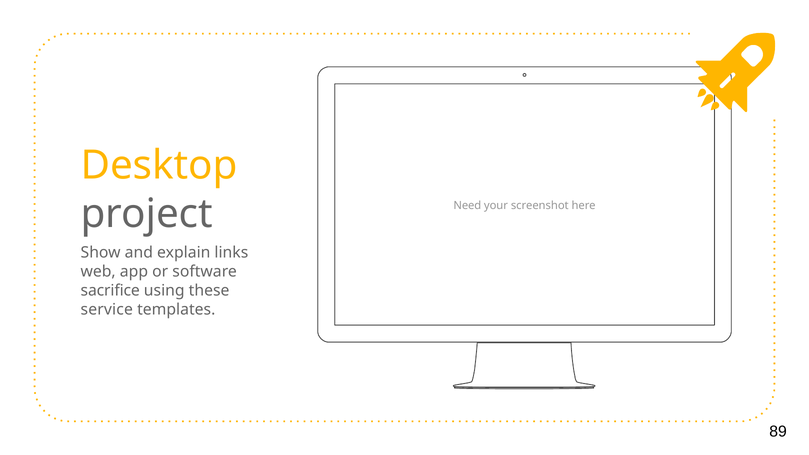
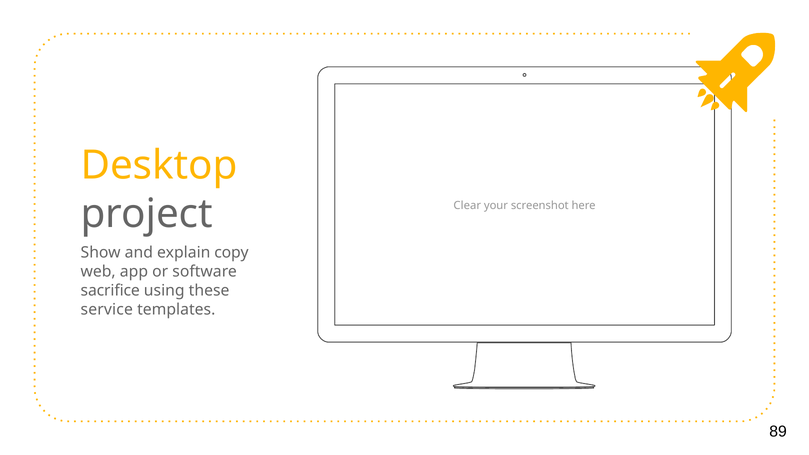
Need: Need -> Clear (467, 206)
links: links -> copy (231, 253)
